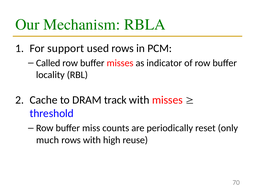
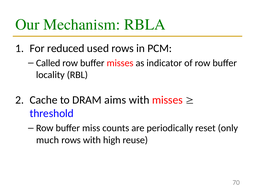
support: support -> reduced (66, 48)
track: track -> aims (115, 100)
